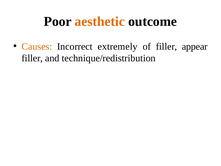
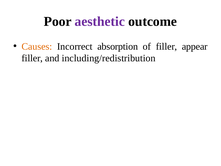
aesthetic colour: orange -> purple (100, 21)
extremely: extremely -> absorption (118, 46)
technique/redistribution: technique/redistribution -> including/redistribution (109, 58)
